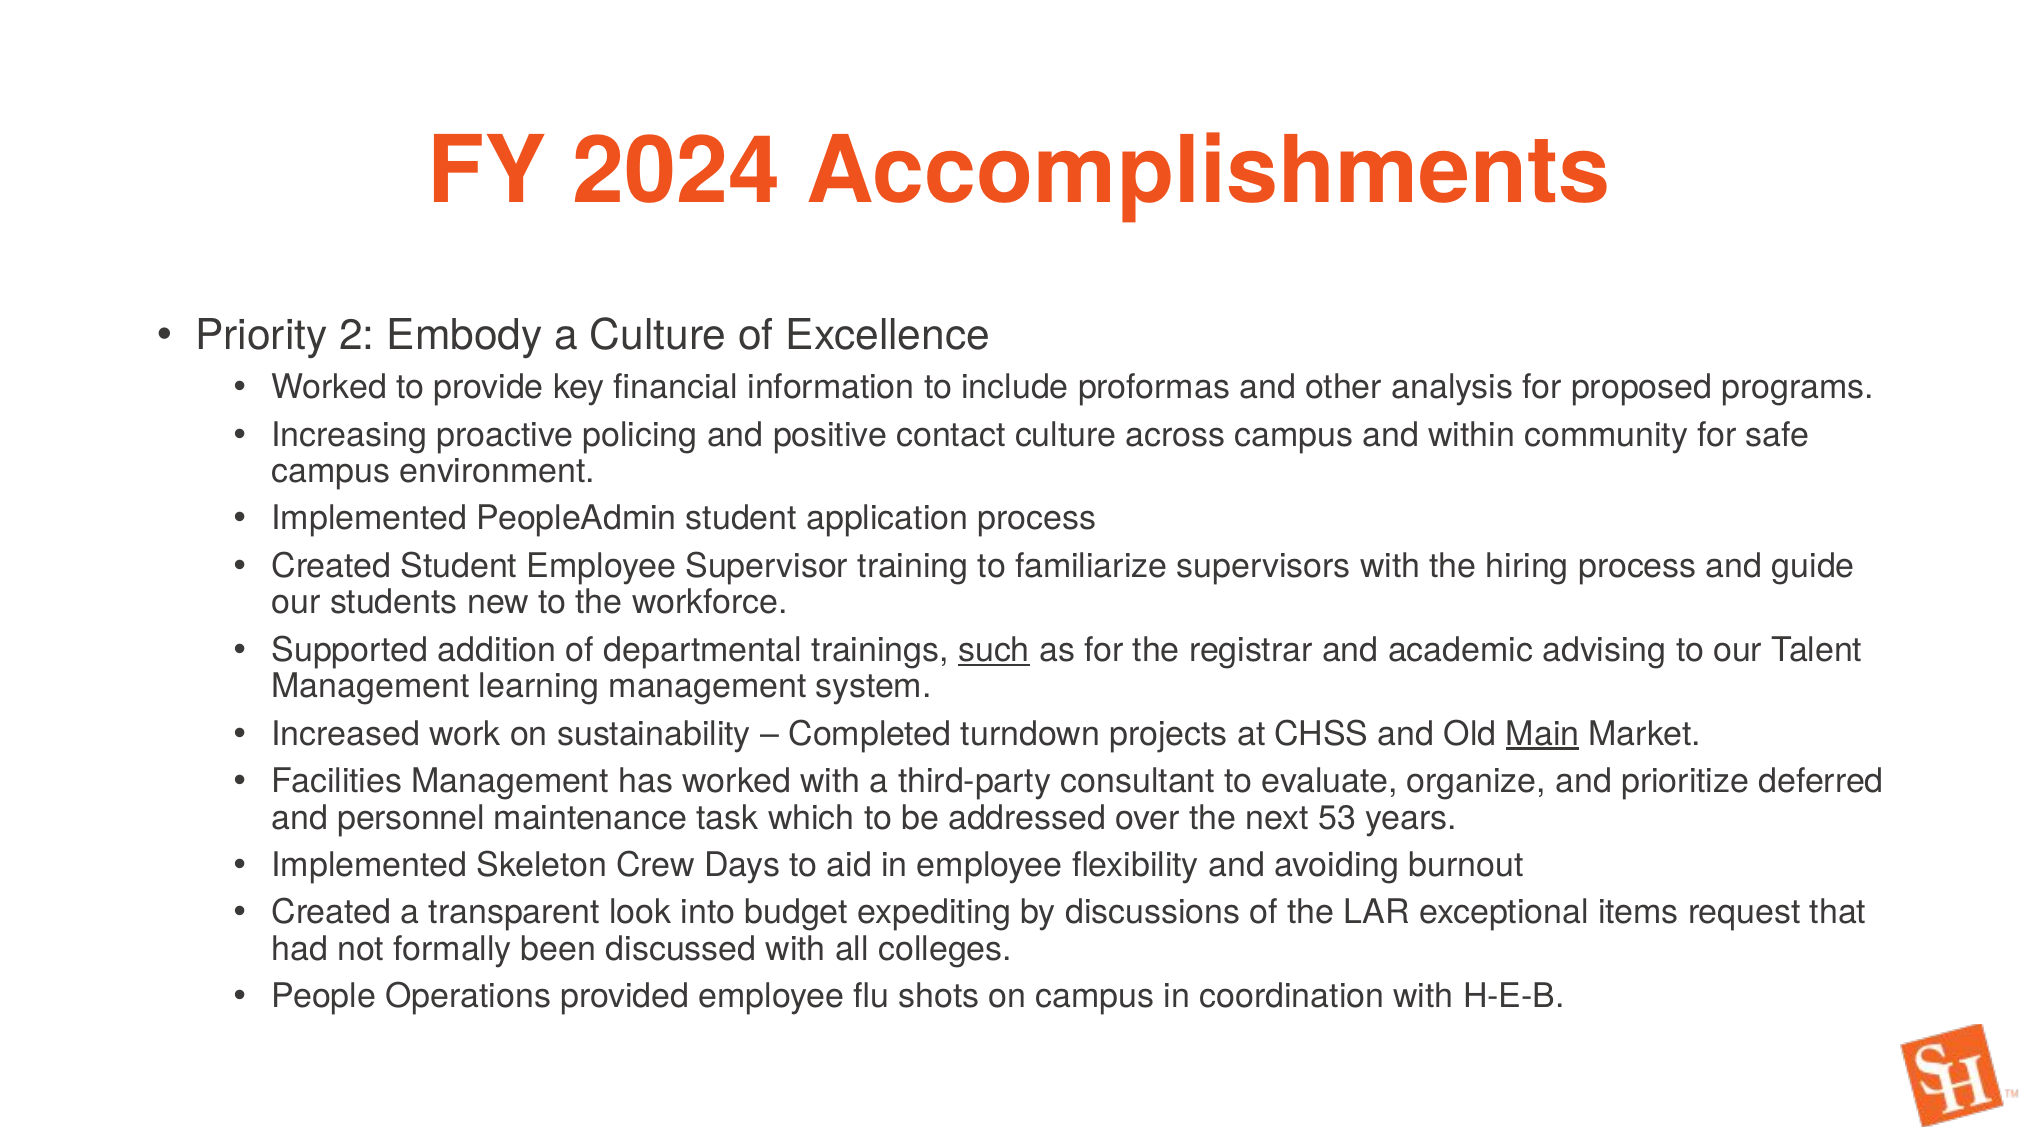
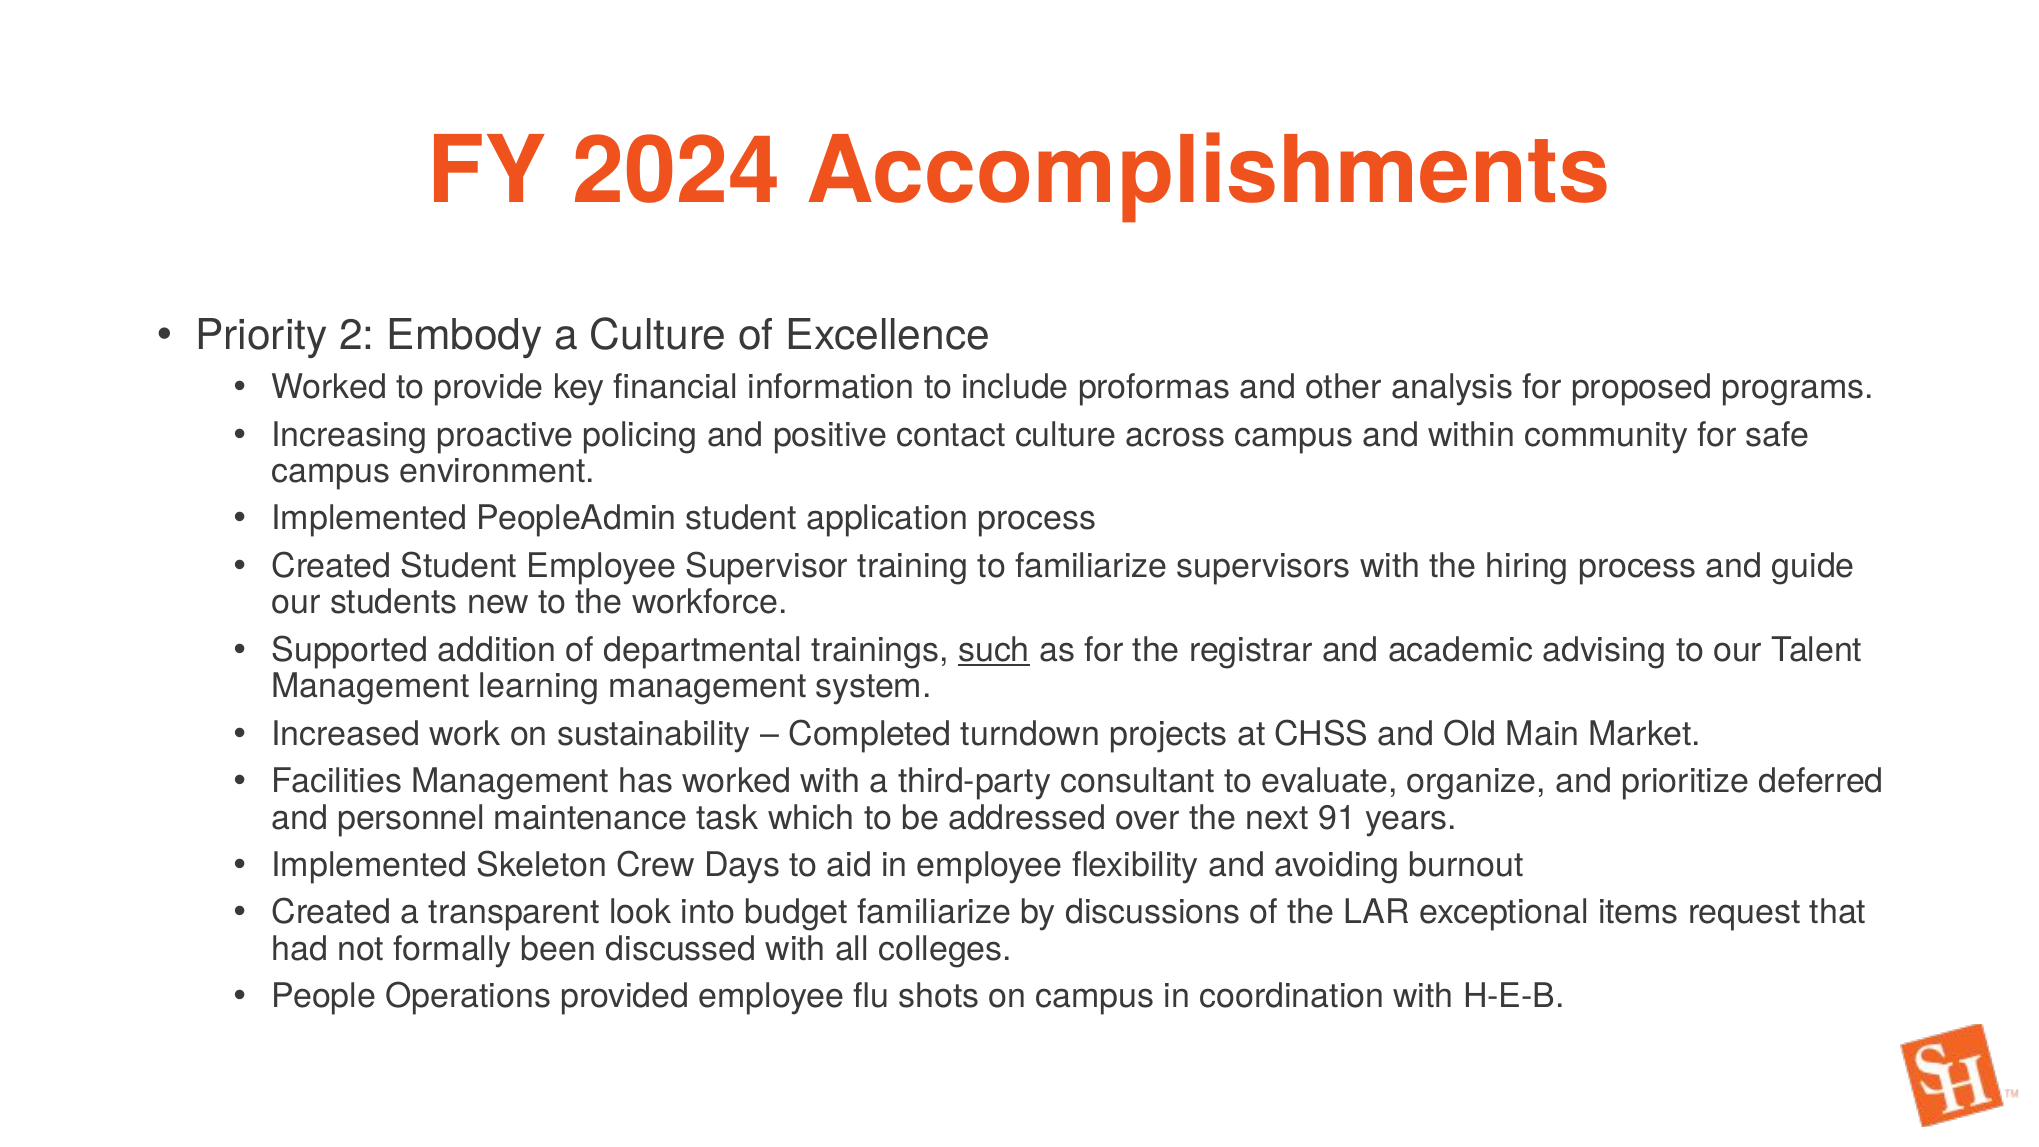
Main underline: present -> none (1543, 734)
53: 53 -> 91 (1337, 818)
budget expediting: expediting -> familiarize (934, 912)
